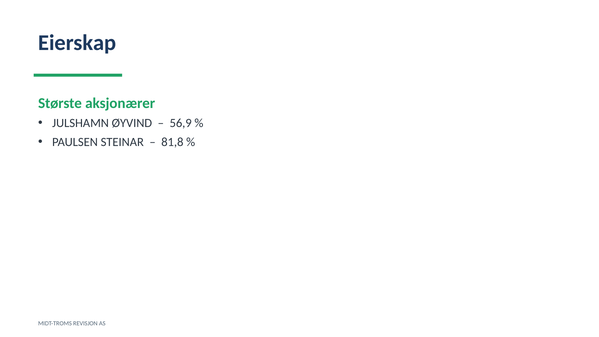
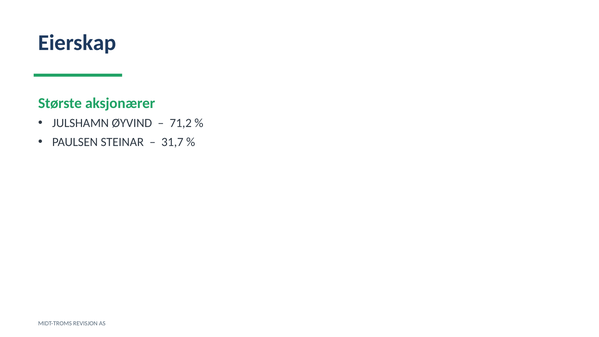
56,9: 56,9 -> 71,2 (181, 123)
81,8: 81,8 -> 31,7 (172, 142)
